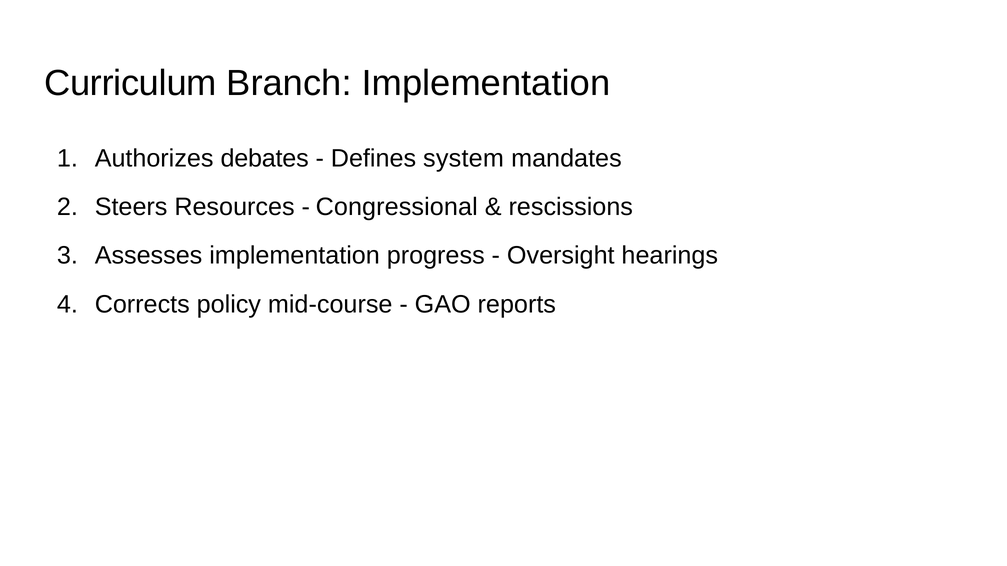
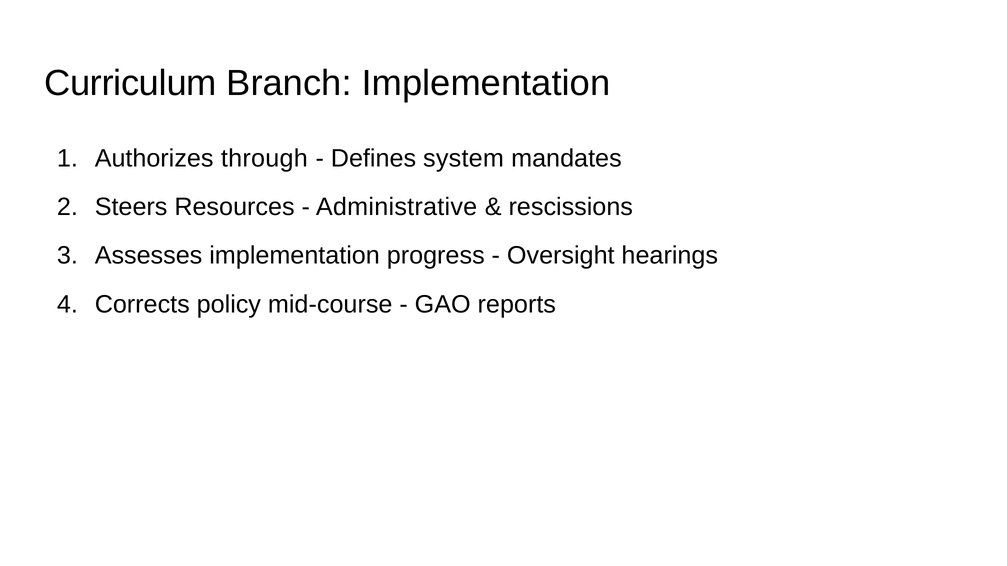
debates: debates -> through (264, 158)
Congressional: Congressional -> Administrative (397, 207)
